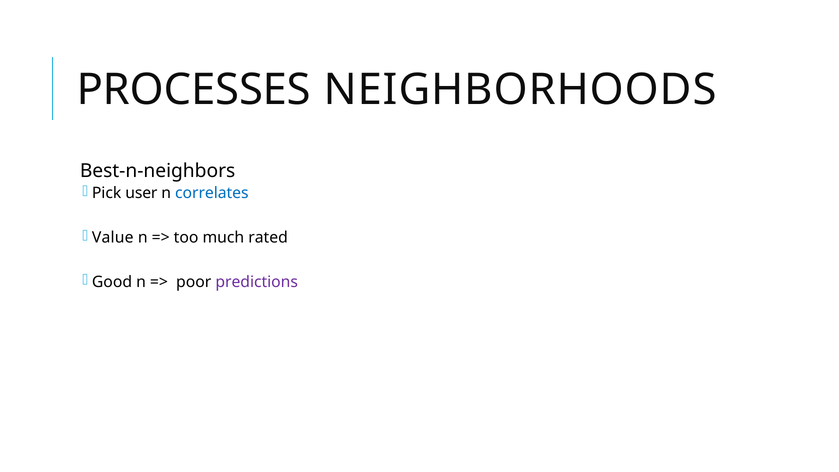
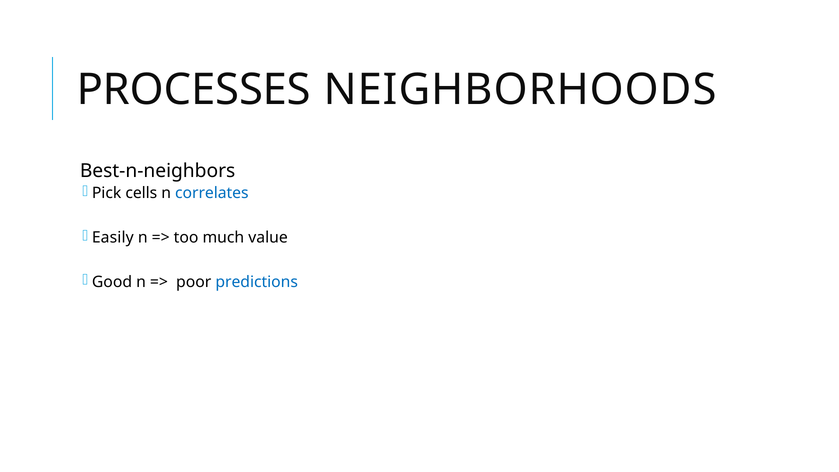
user: user -> cells (141, 193)
Value: Value -> Easily (113, 238)
rated: rated -> value (268, 238)
predictions colour: purple -> blue (257, 282)
